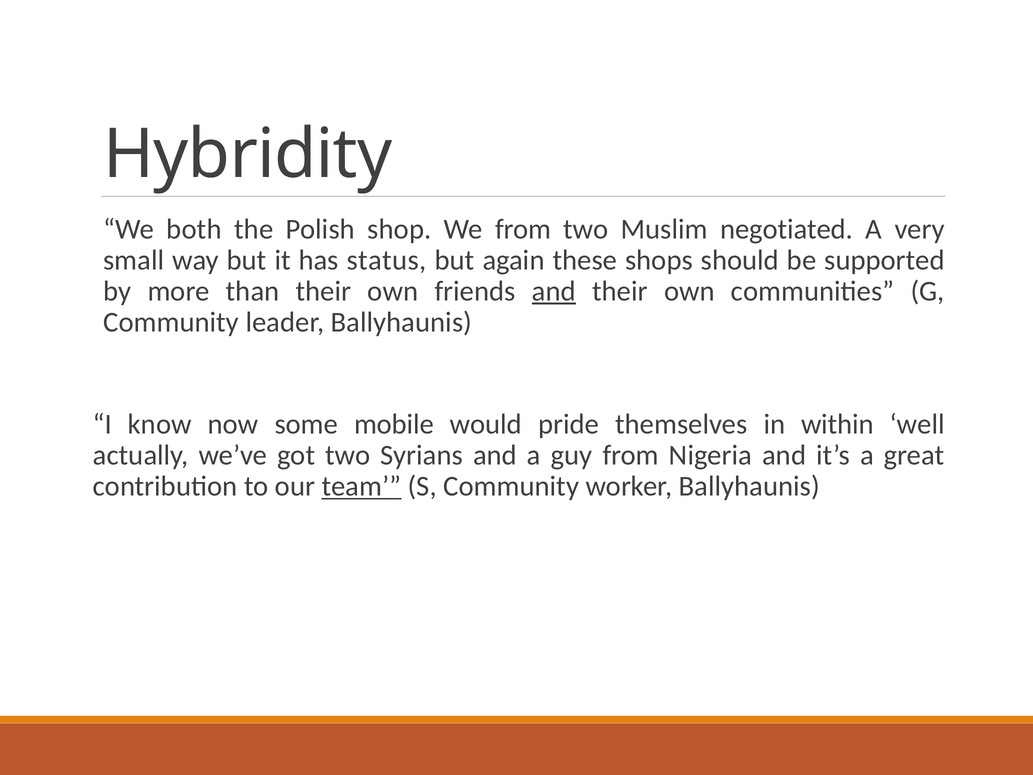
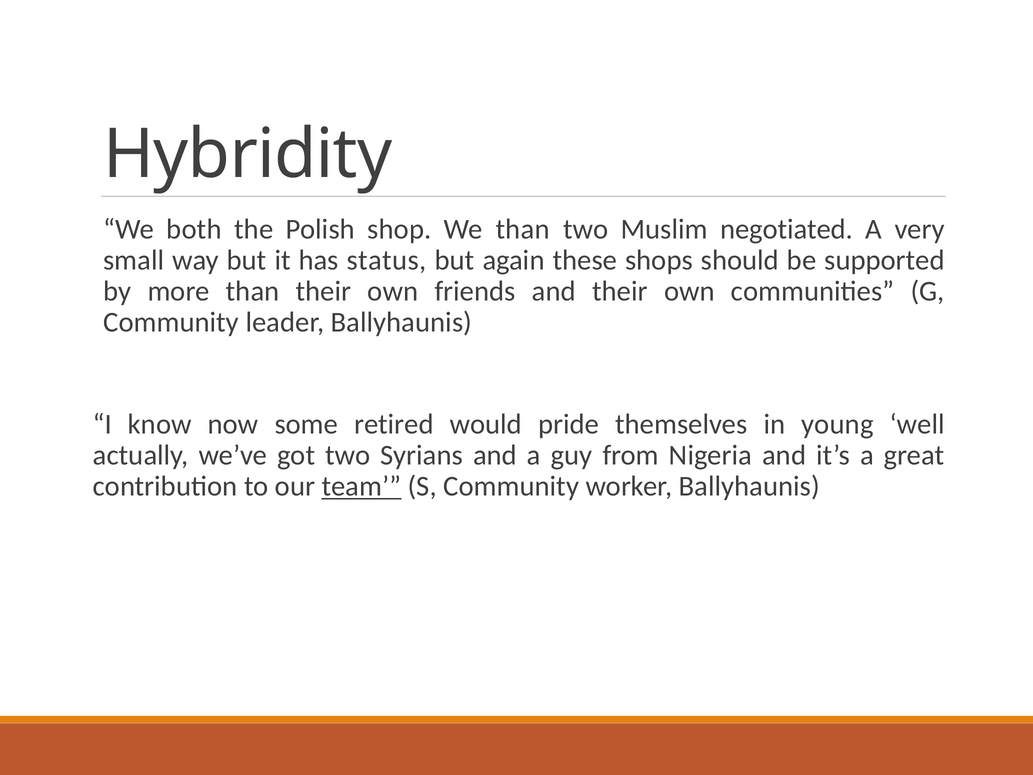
We from: from -> than (523, 229)
and underline: present -> none (554, 291)
mobile: mobile -> retired (394, 424)
within: within -> young (837, 424)
